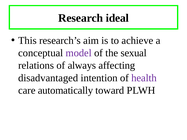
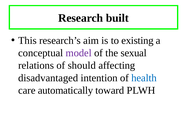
ideal: ideal -> built (117, 18)
achieve: achieve -> existing (137, 41)
always: always -> should (82, 66)
health colour: purple -> blue (144, 78)
